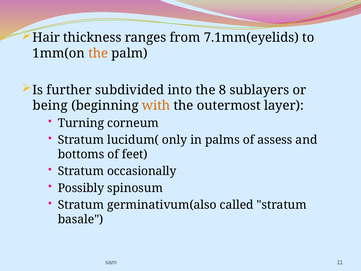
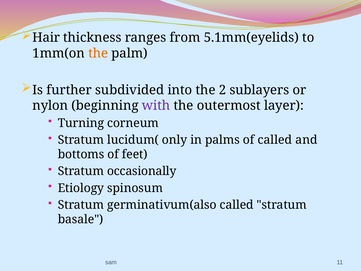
7.1mm(eyelids: 7.1mm(eyelids -> 5.1mm(eyelids (251, 38)
8: 8 -> 2 (222, 90)
being: being -> nylon (50, 106)
with colour: orange -> purple (156, 106)
of assess: assess -> called (275, 140)
Possibly: Possibly -> Etiology (81, 188)
